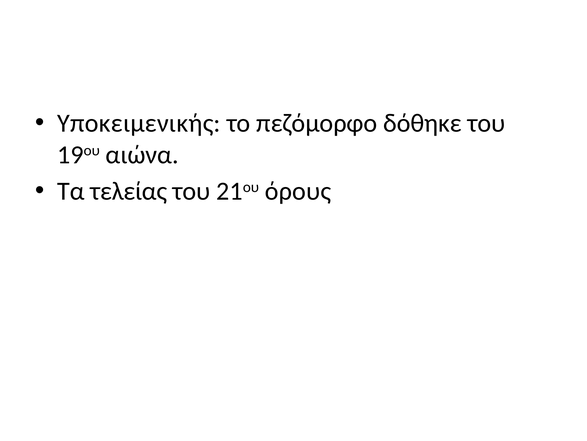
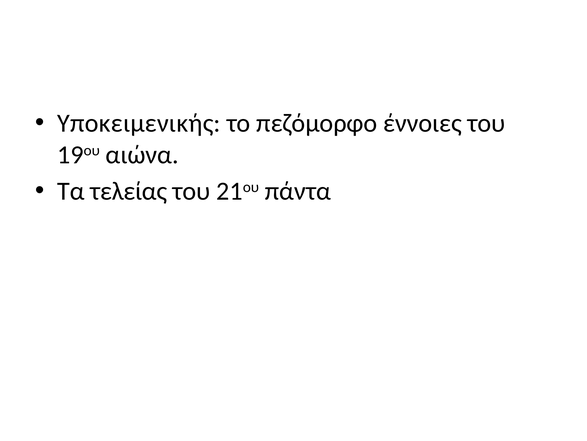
δόθηκε: δόθηκε -> έννοιες (423, 123)
όρους: όρους -> πάντα (298, 191)
